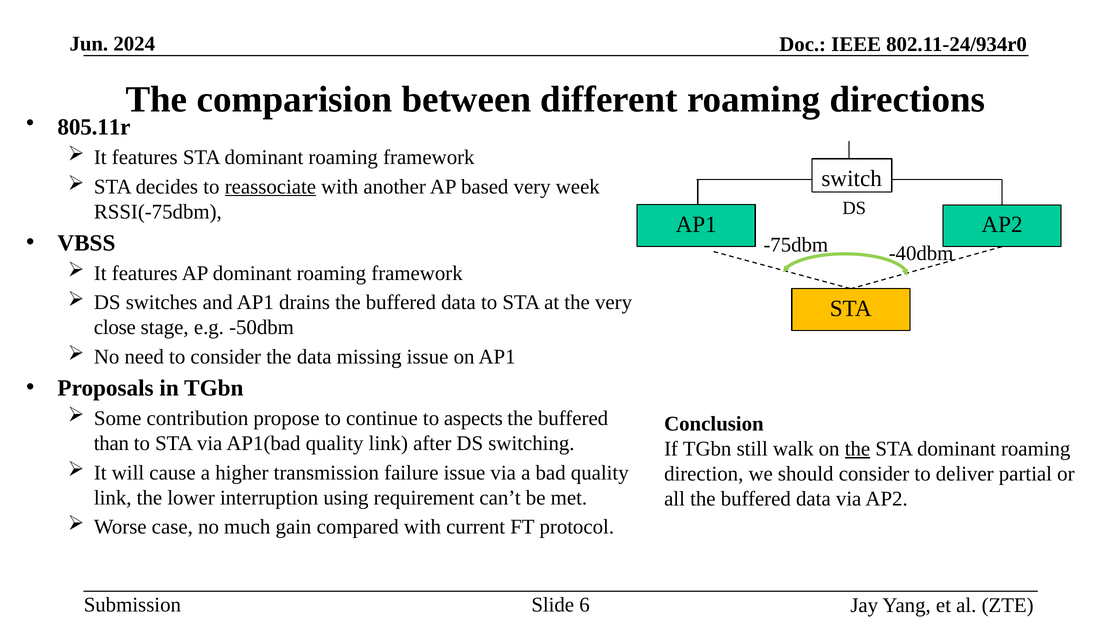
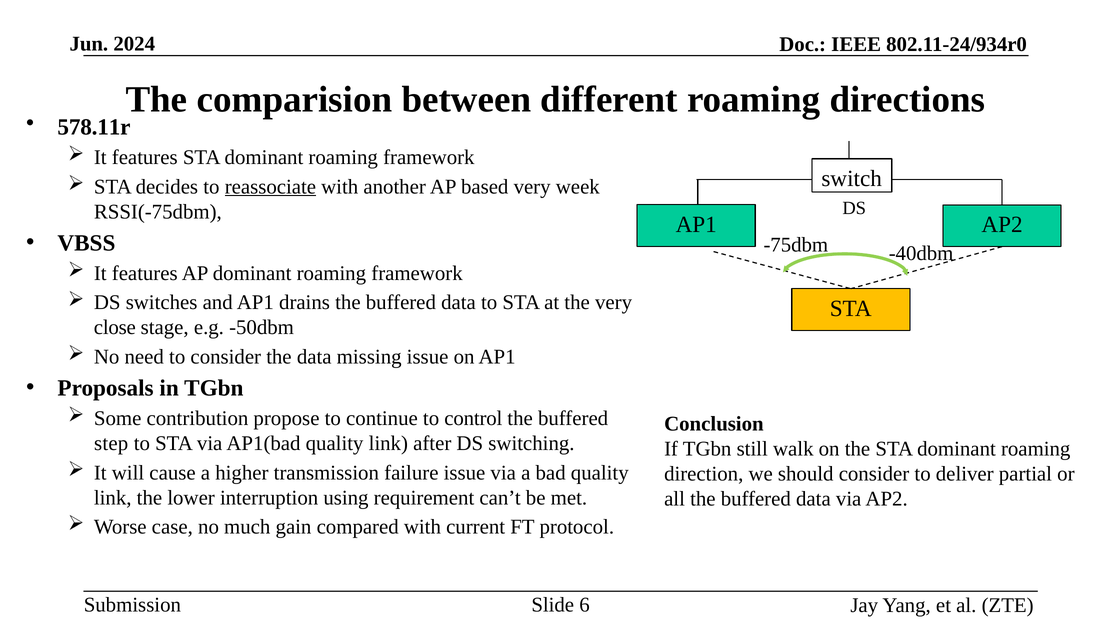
805.11r: 805.11r -> 578.11r (94, 127)
aspects: aspects -> control (473, 418)
than: than -> step (111, 443)
the underline: present -> none (857, 448)
